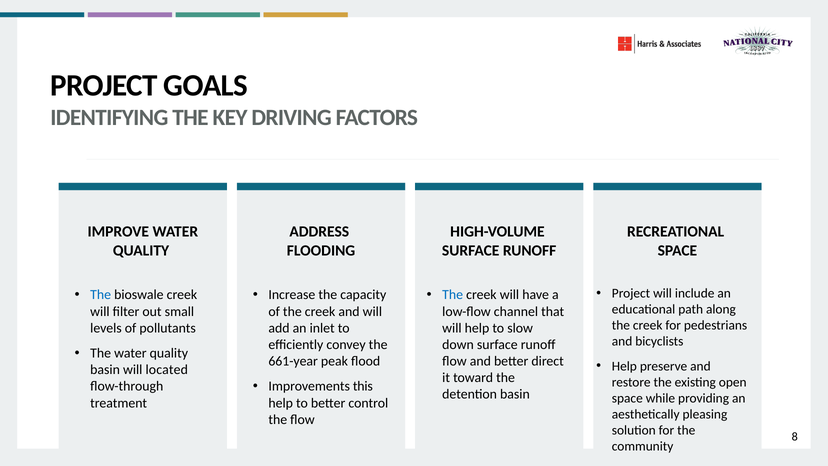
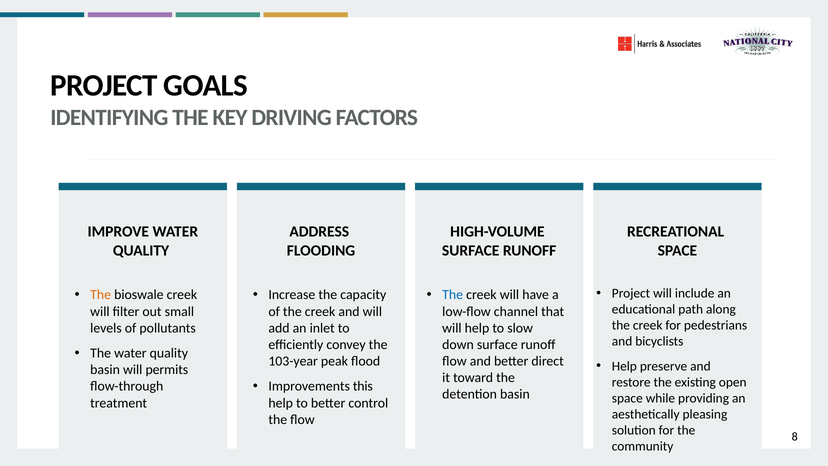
The colour: blue -> orange (101, 295)
661-year: 661-year -> 103-year (293, 361)
located: located -> permits (167, 370)
